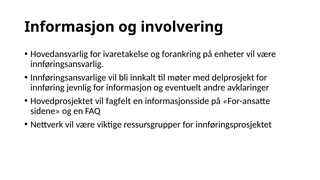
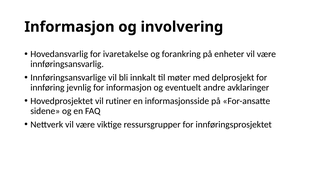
fagfelt: fagfelt -> rutiner (118, 101)
